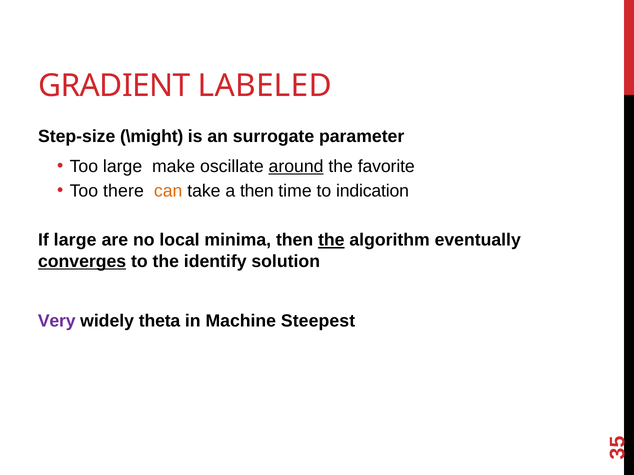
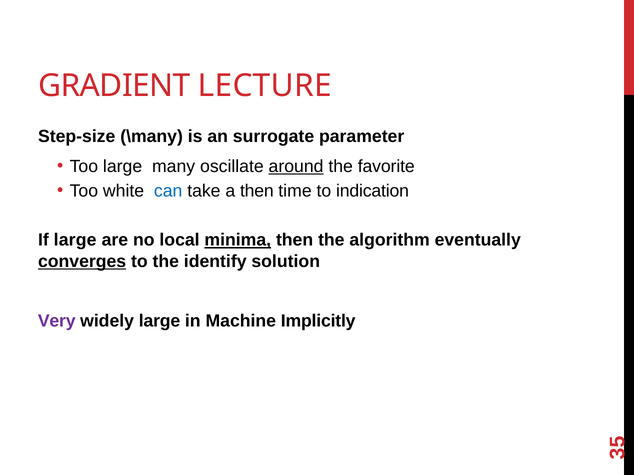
LABELED: LABELED -> LECTURE (265, 86)
\might: \might -> \many (152, 136)
make: make -> many (174, 166)
there: there -> white (124, 191)
can colour: orange -> blue (168, 191)
minima underline: none -> present (238, 240)
the underline: present -> none (331, 240)
widely theta: theta -> large (160, 321)
Steepest: Steepest -> Implicitly (318, 321)
